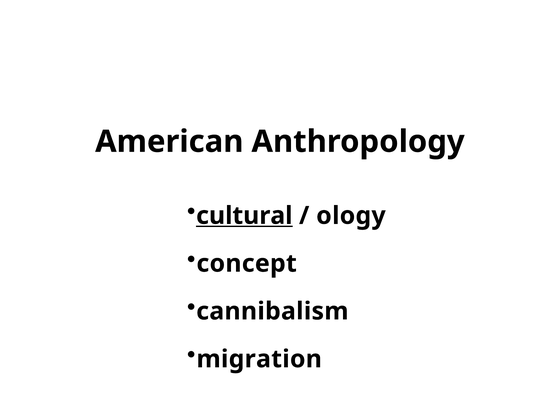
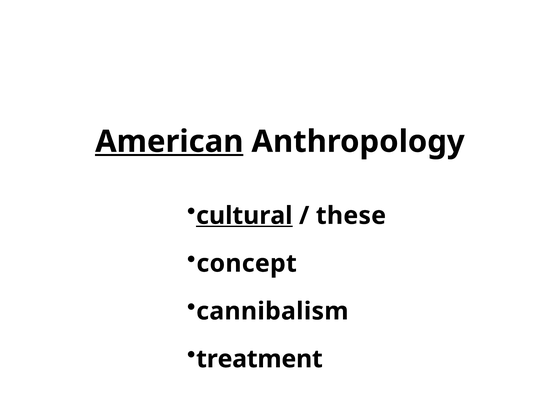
American underline: none -> present (169, 142)
ology: ology -> these (351, 216)
migration: migration -> treatment (259, 359)
